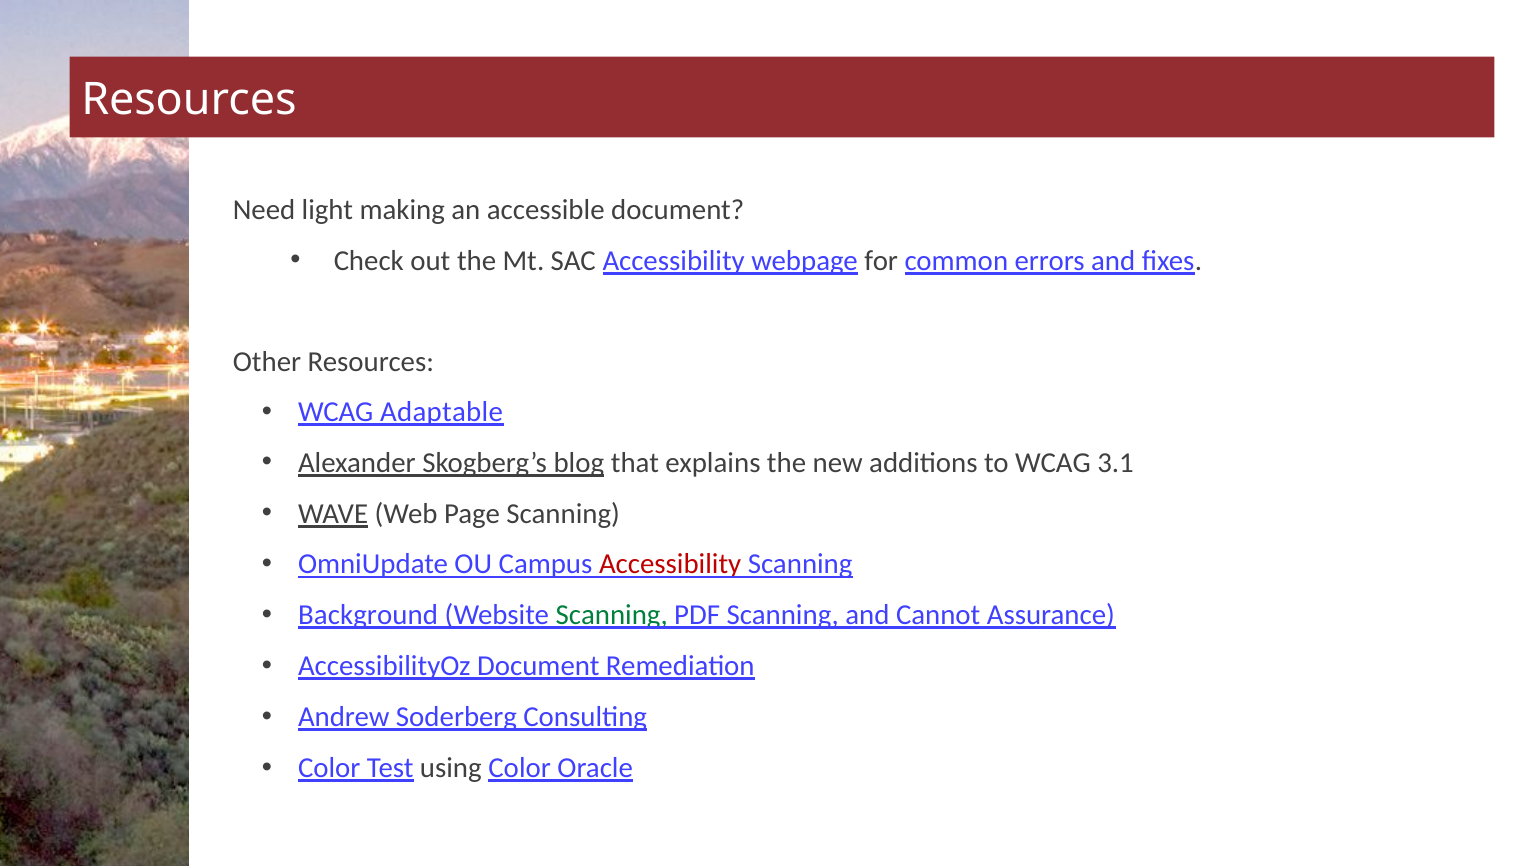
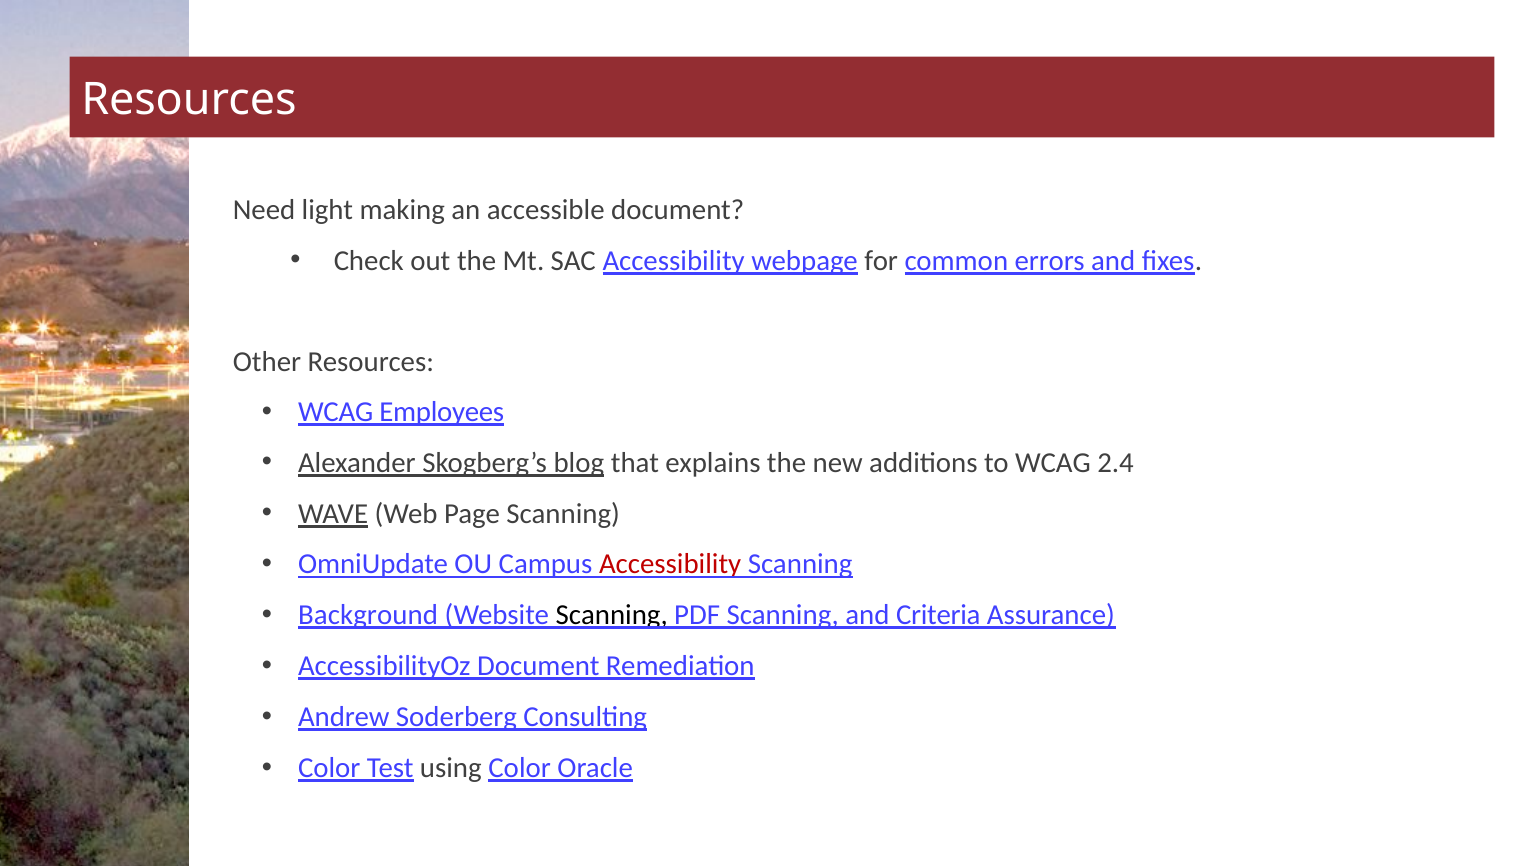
Adaptable: Adaptable -> Employees (442, 412)
3.1: 3.1 -> 2.4 (1115, 463)
Scanning colour: green -> black (612, 615)
Cannot: Cannot -> Criteria (938, 615)
